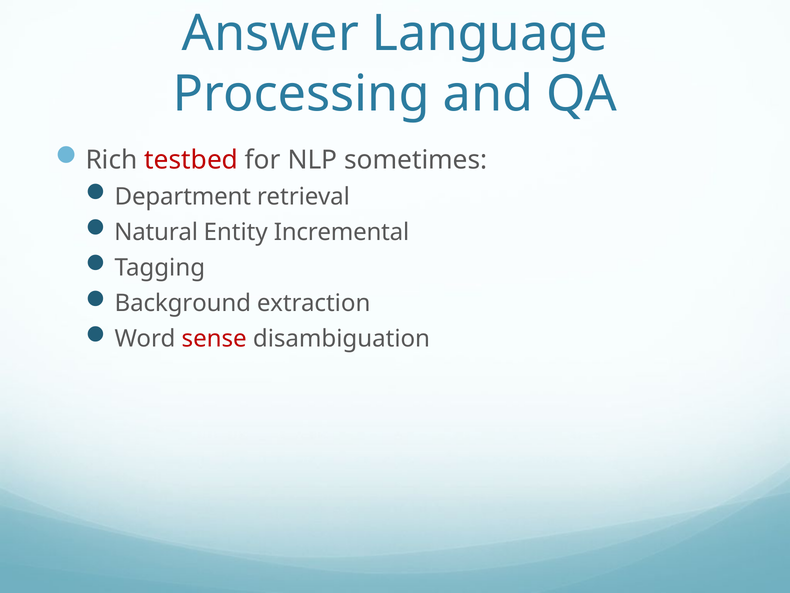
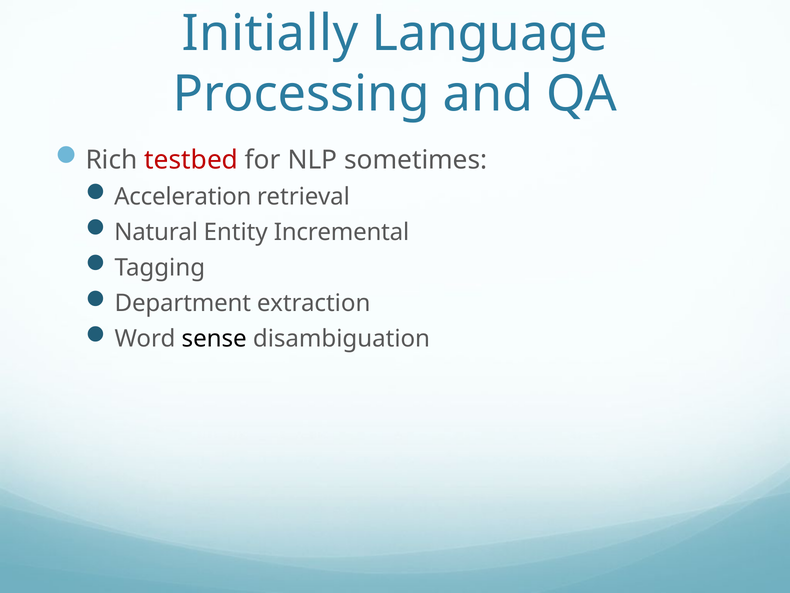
Answer: Answer -> Initially (270, 33)
Department: Department -> Acceleration (183, 197)
Background: Background -> Department (183, 303)
sense colour: red -> black (214, 339)
